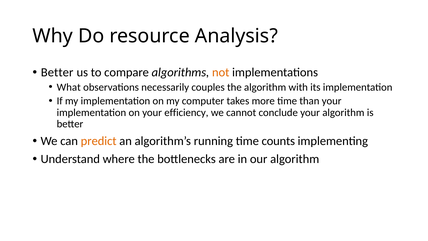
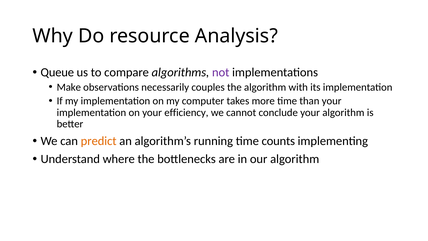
Better: Better -> Queue (57, 72)
not colour: orange -> purple (221, 72)
What: What -> Make (69, 87)
